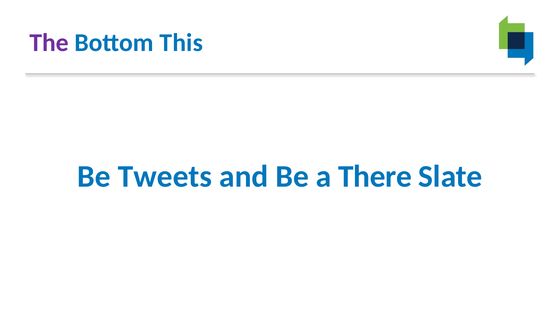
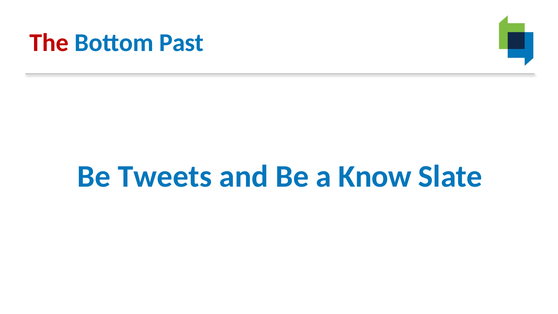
The colour: purple -> red (49, 43)
This: This -> Past (181, 43)
There: There -> Know (375, 176)
